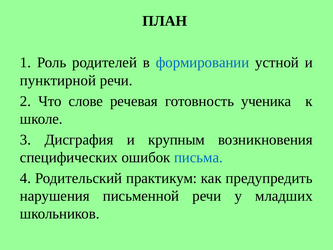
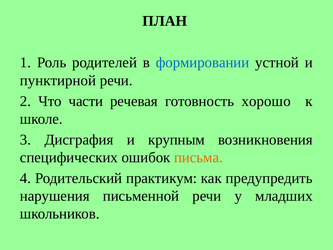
слове: слове -> части (86, 101)
ученика: ученика -> хорошо (266, 101)
письма colour: blue -> orange (198, 157)
